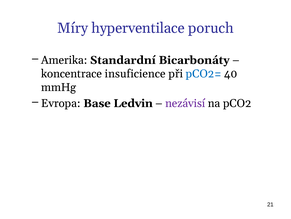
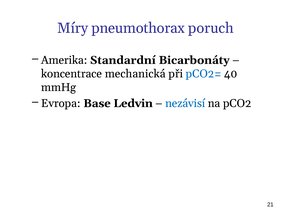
hyperventilace: hyperventilace -> pneumothorax (138, 28)
insuficience: insuficience -> mechanická (135, 74)
nezávisí colour: purple -> blue (185, 103)
